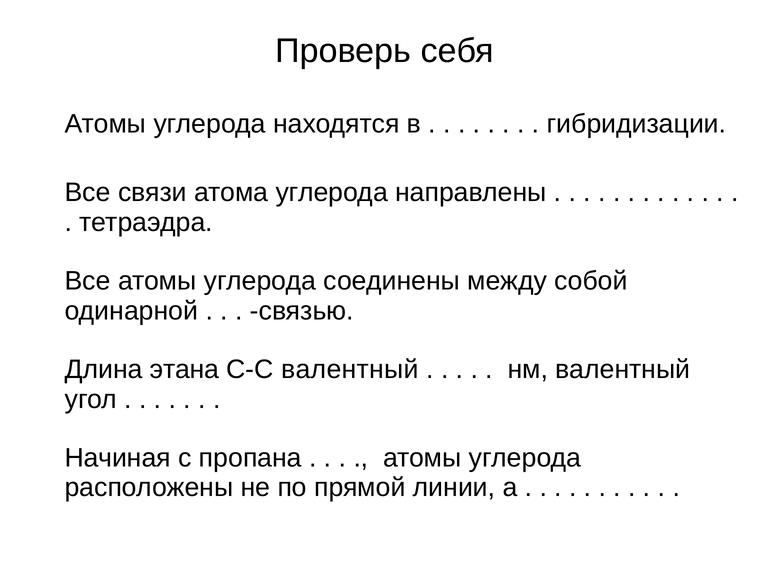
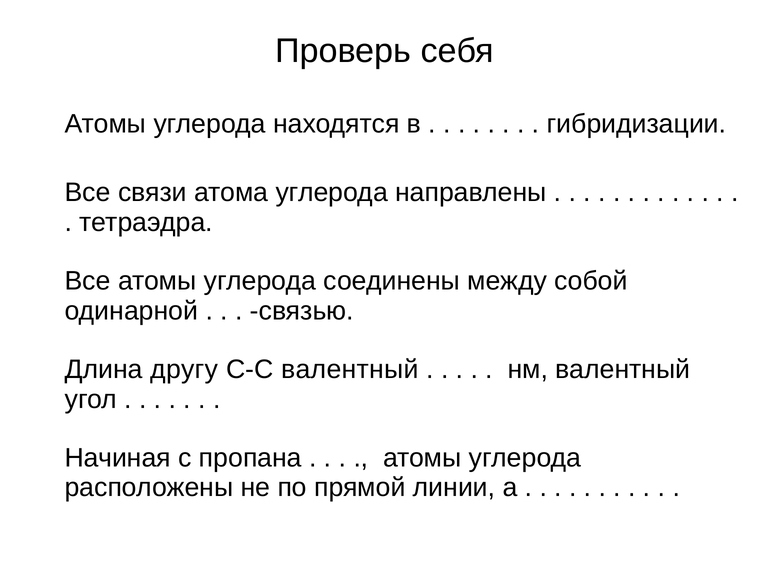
этана: этана -> другу (184, 369)
